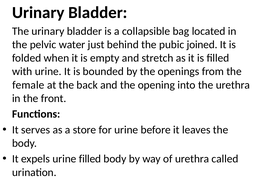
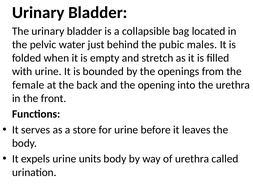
joined: joined -> males (202, 45)
urine filled: filled -> units (90, 160)
